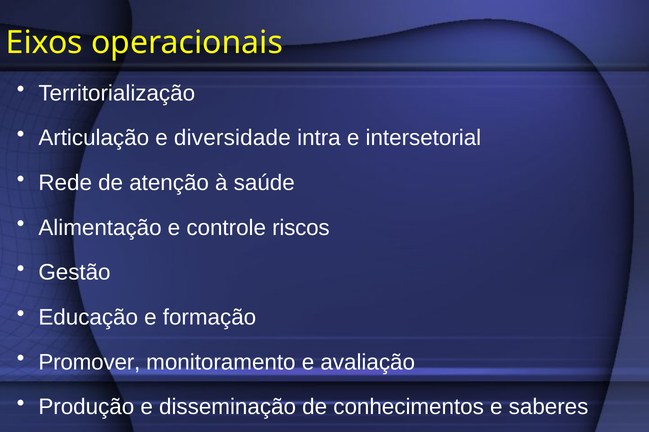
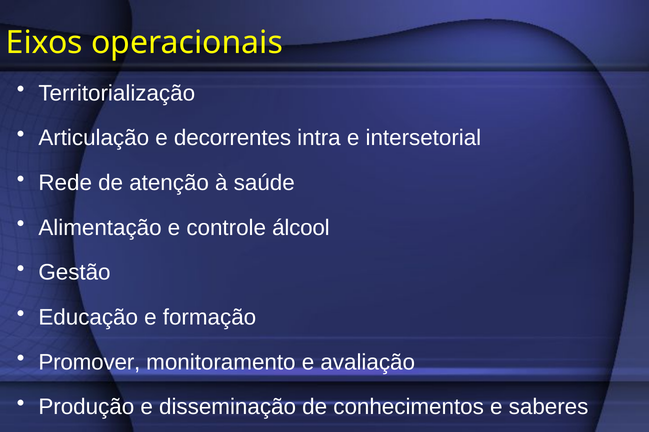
diversidade: diversidade -> decorrentes (233, 138)
riscos: riscos -> álcool (301, 228)
